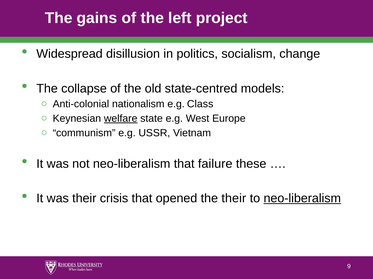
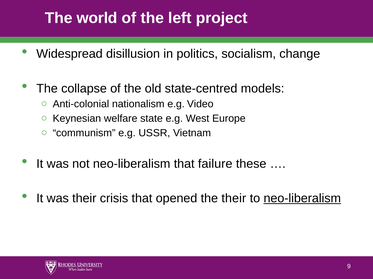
gains: gains -> world (97, 18)
Class: Class -> Video (200, 104)
welfare underline: present -> none (121, 119)
